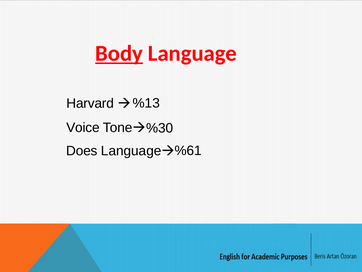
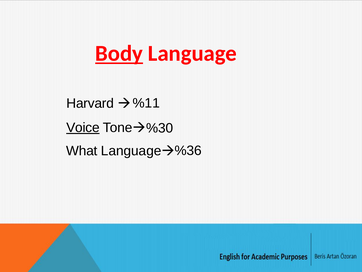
%13: %13 -> %11 (146, 103)
Voice underline: none -> present (83, 127)
%61: %61 -> %36 (188, 150)
Does: Does -> What (82, 151)
